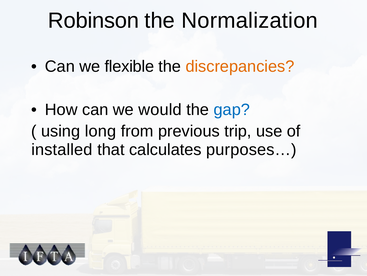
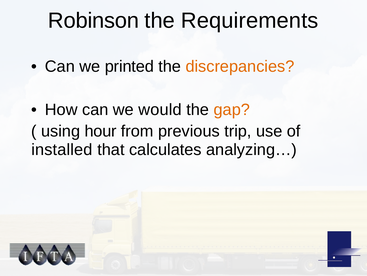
Normalization: Normalization -> Requirements (250, 21)
flexible: flexible -> printed (129, 66)
gap colour: blue -> orange (232, 109)
long: long -> hour (101, 131)
purposes…: purposes… -> analyzing… (251, 149)
